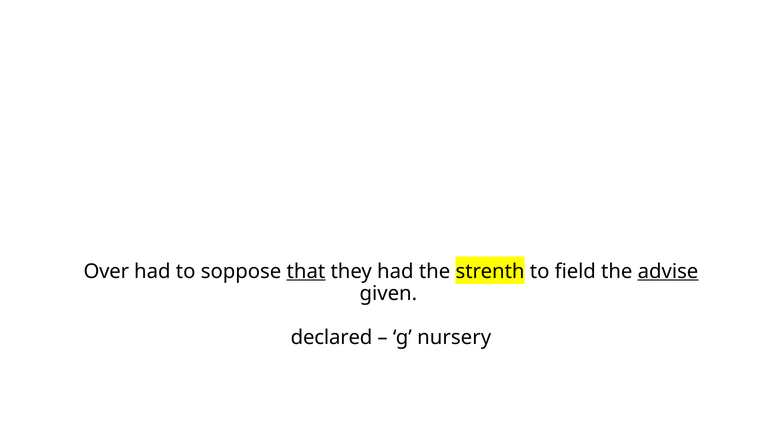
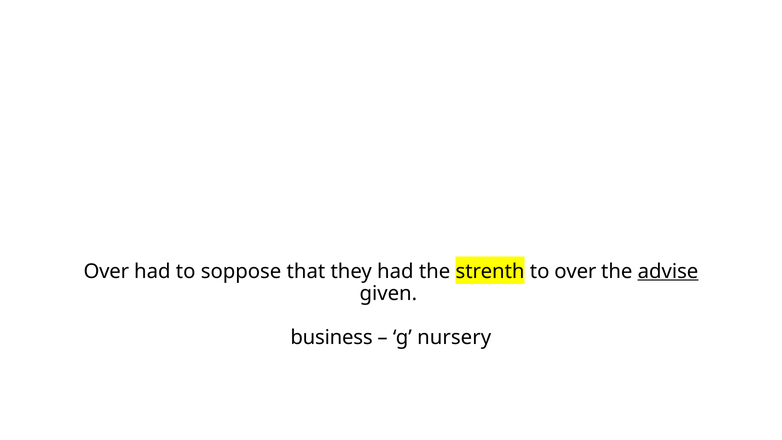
that underline: present -> none (306, 271)
to field: field -> over (575, 271)
declared: declared -> business (332, 337)
